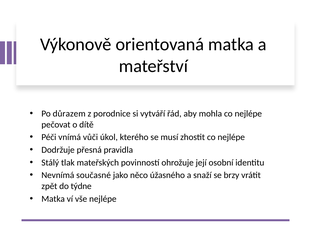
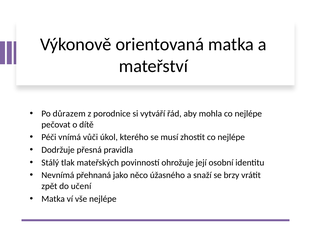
současné: současné -> přehnaná (94, 175)
týdne: týdne -> učení (81, 186)
